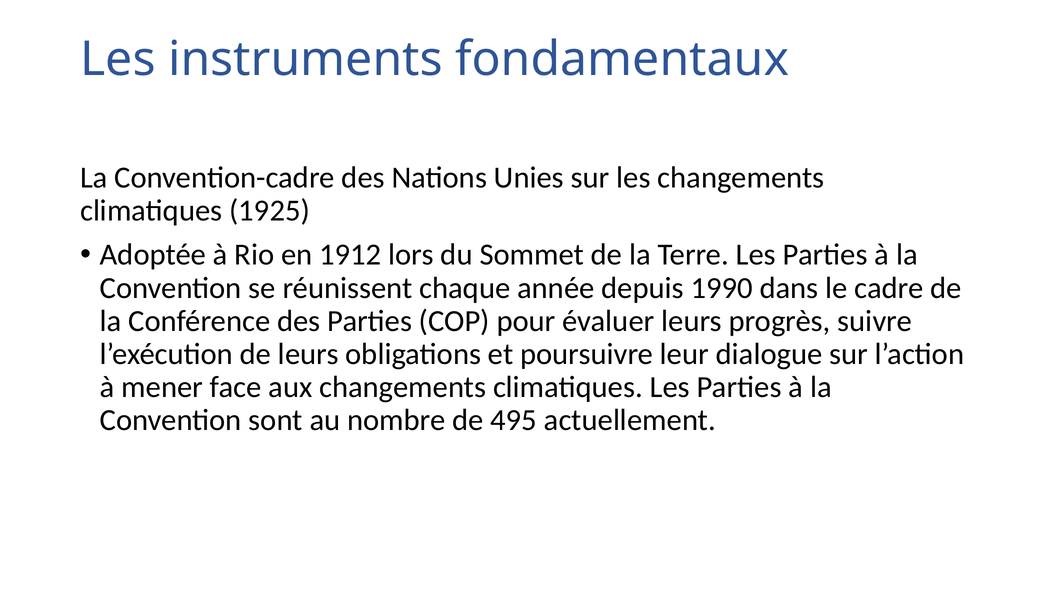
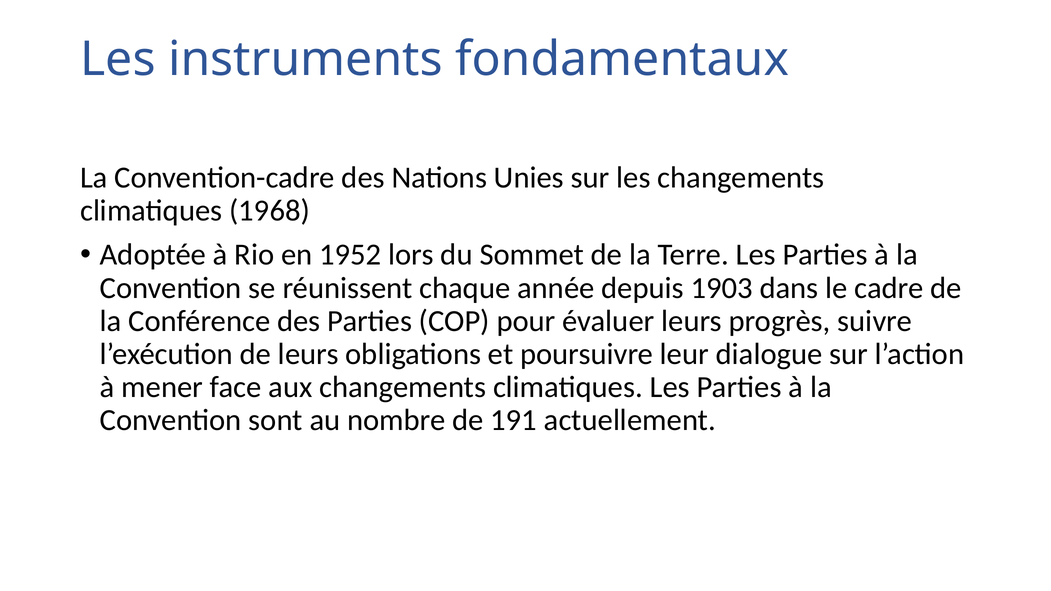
1925: 1925 -> 1968 (270, 211)
1912: 1912 -> 1952 (350, 255)
1990: 1990 -> 1903 (722, 288)
495: 495 -> 191 (514, 420)
